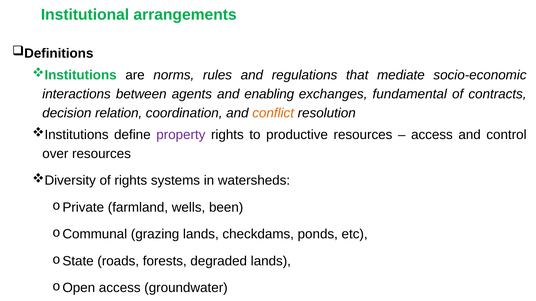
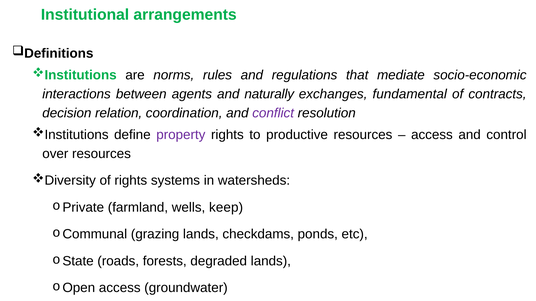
enabling: enabling -> naturally (269, 94)
conflict colour: orange -> purple (273, 113)
been: been -> keep (226, 208)
